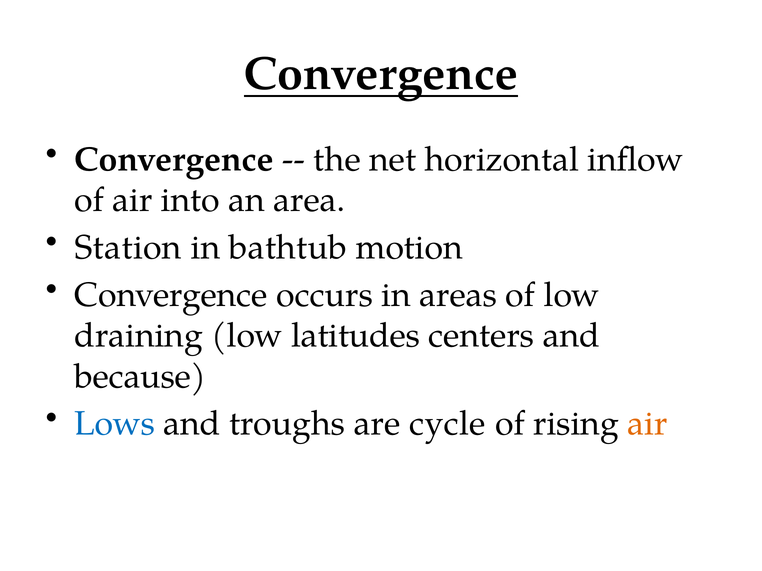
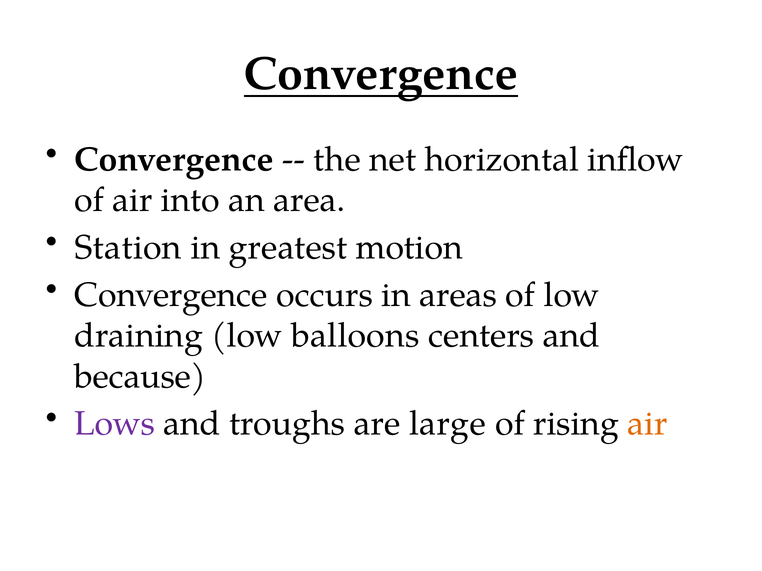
bathtub: bathtub -> greatest (288, 248)
latitudes: latitudes -> balloons (355, 336)
Lows colour: blue -> purple (115, 424)
cycle: cycle -> large (448, 424)
